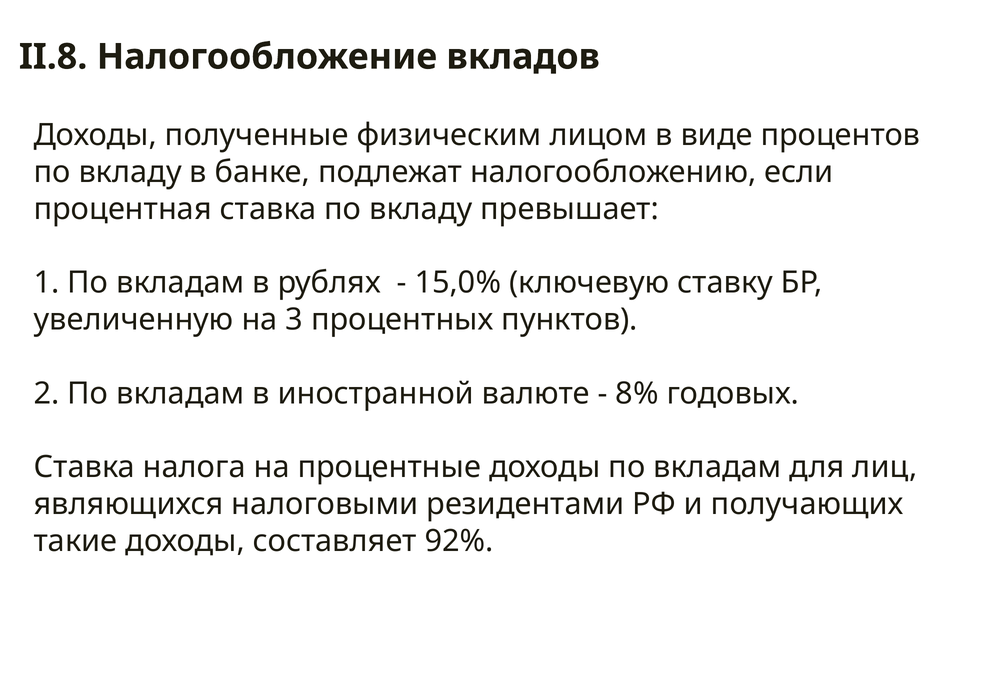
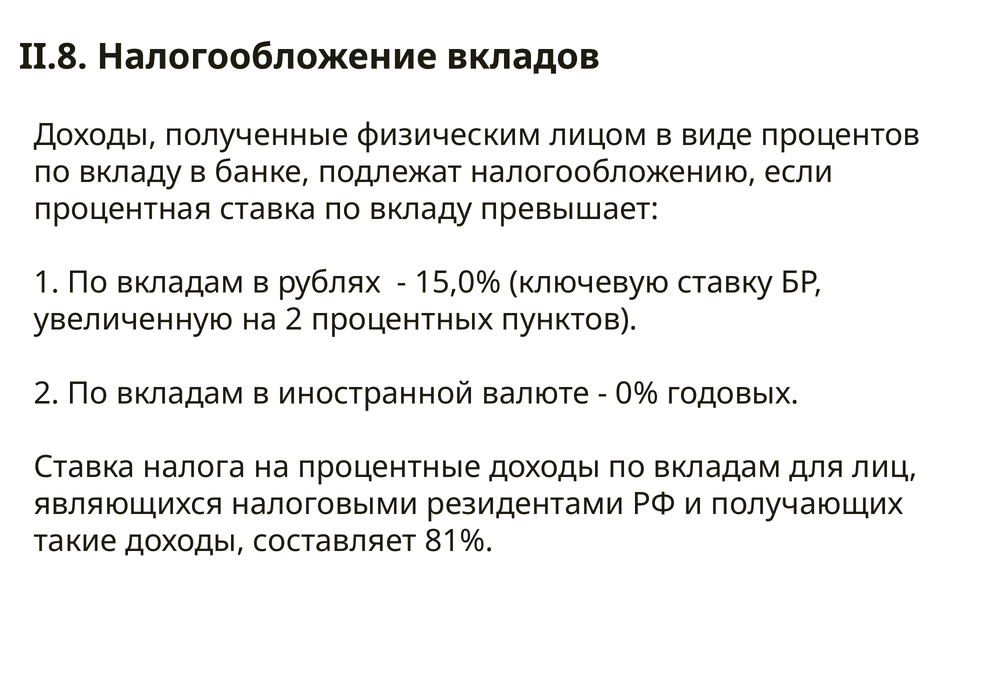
на 3: 3 -> 2 (294, 319)
8%: 8% -> 0% (637, 393)
92%: 92% -> 81% (459, 541)
